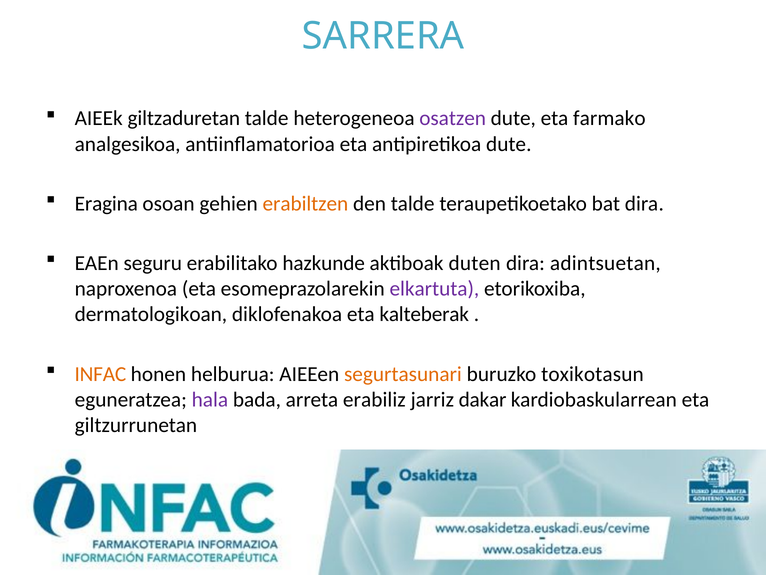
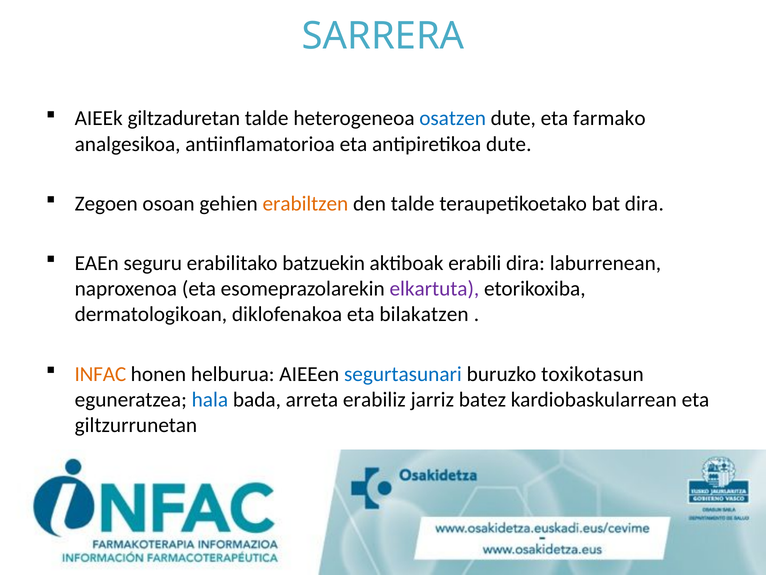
osatzen colour: purple -> blue (453, 118)
Eragina: Eragina -> Zegoen (106, 203)
hazkunde: hazkunde -> batzuekin (324, 263)
duten: duten -> erabili (475, 263)
adintsuetan: adintsuetan -> laburrenean (605, 263)
kalteberak: kalteberak -> bilakatzen (424, 314)
segurtasunari colour: orange -> blue (403, 374)
hala colour: purple -> blue (210, 399)
dakar: dakar -> batez (482, 399)
